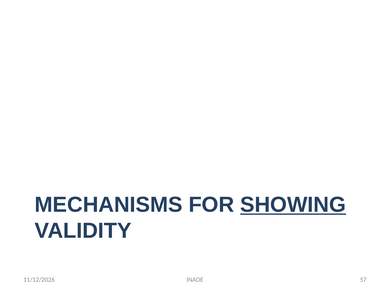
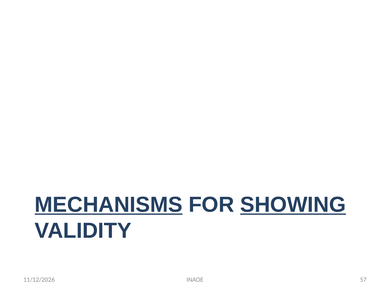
MECHANISMS underline: none -> present (109, 204)
